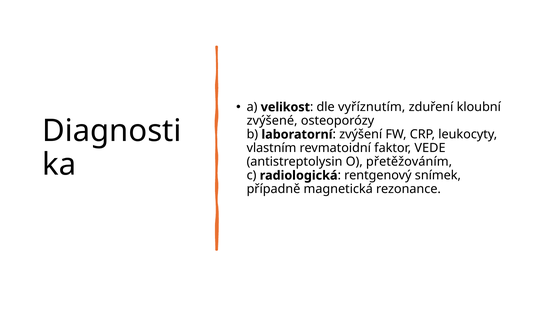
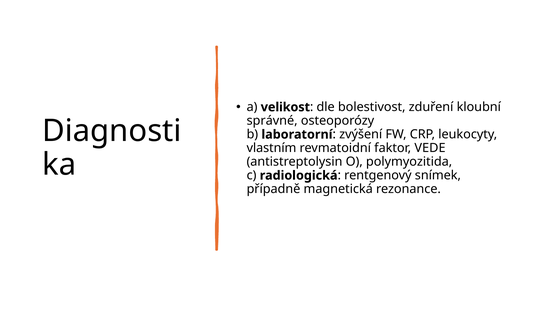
vyříznutím: vyříznutím -> bolestivost (372, 107)
zvýšené: zvýšené -> správné (272, 121)
přetěžováním: přetěžováním -> polymyozitida (409, 162)
